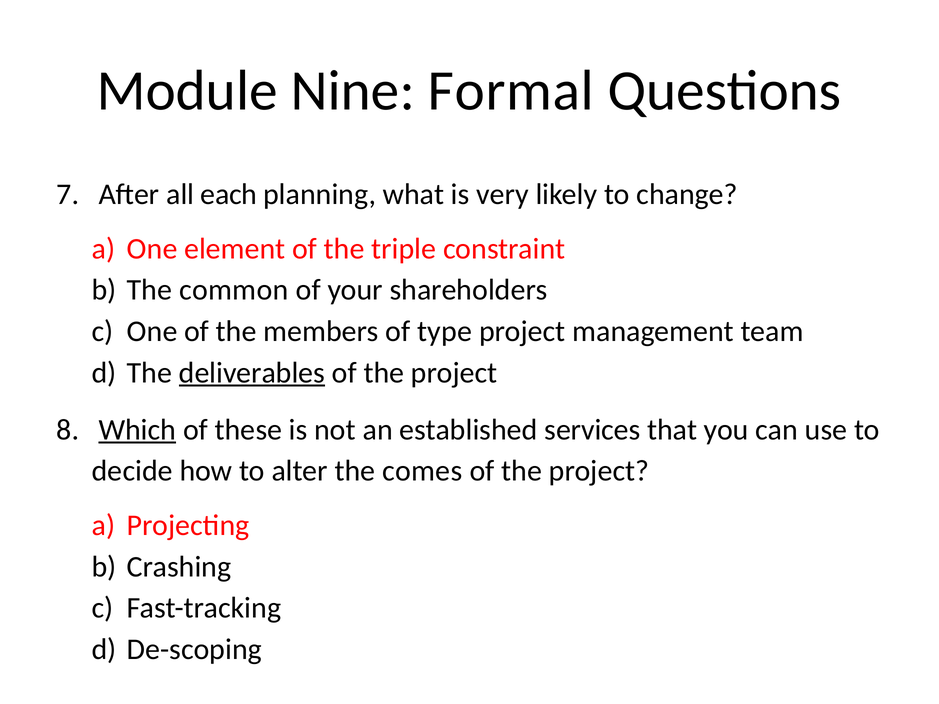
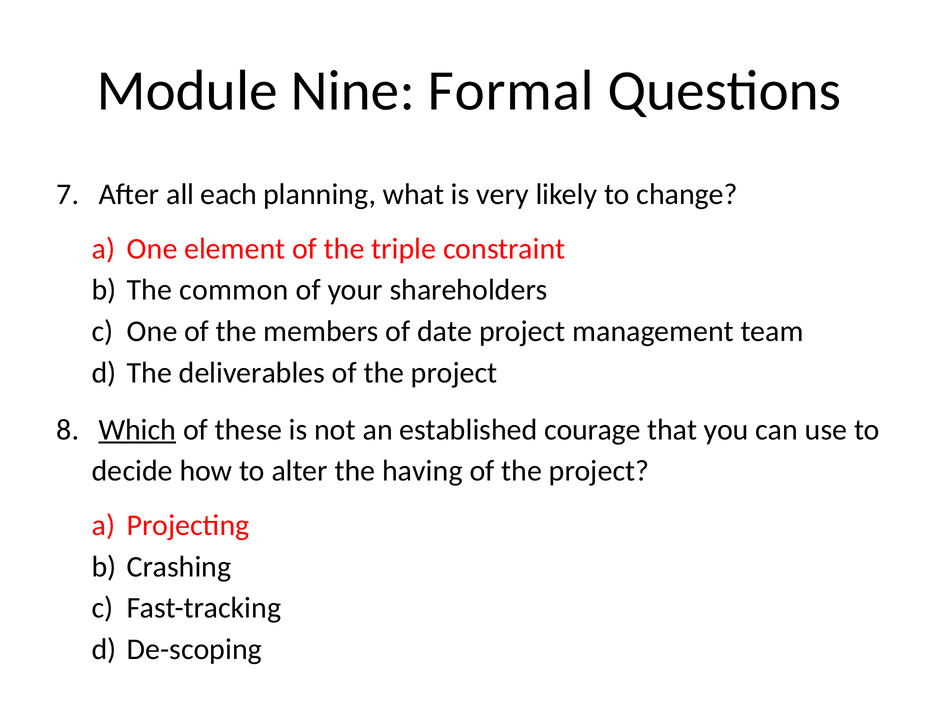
type: type -> date (445, 332)
deliverables underline: present -> none (252, 373)
services: services -> courage (593, 430)
comes: comes -> having (422, 471)
